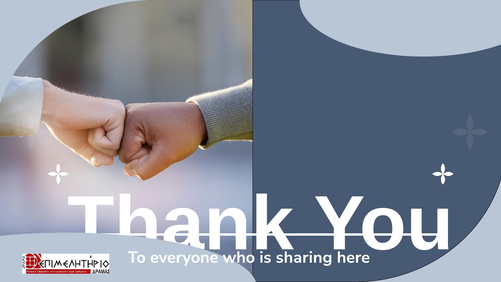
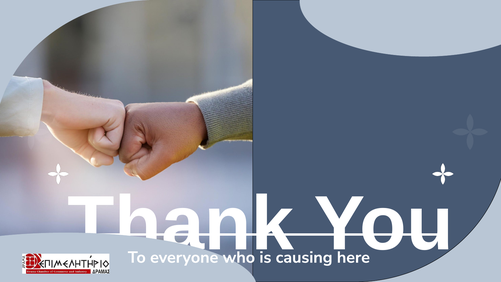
sharing: sharing -> causing (304, 257)
